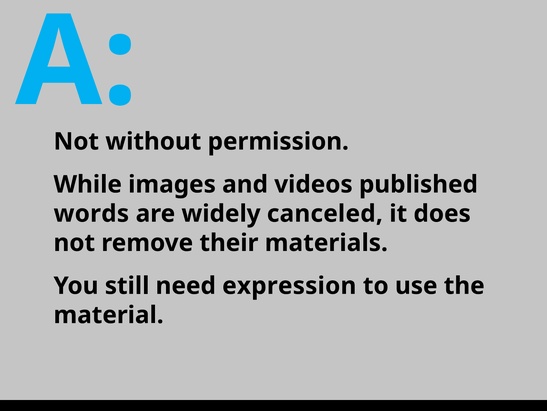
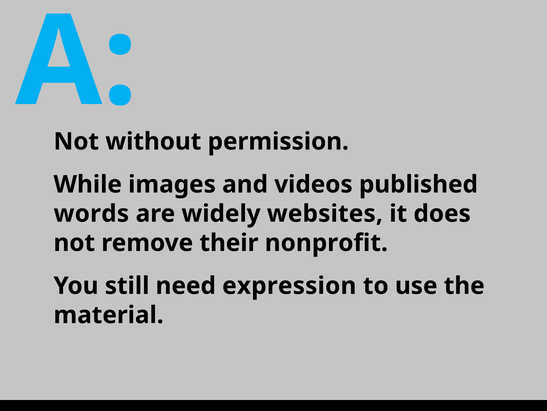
canceled: canceled -> websites (325, 213)
materials: materials -> nonprofit (326, 242)
